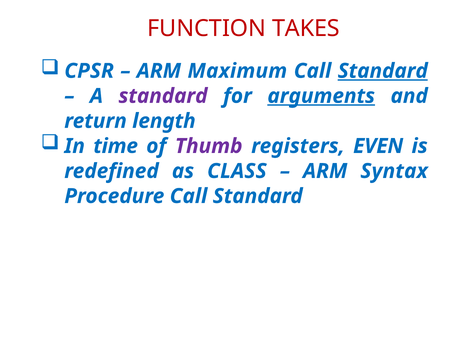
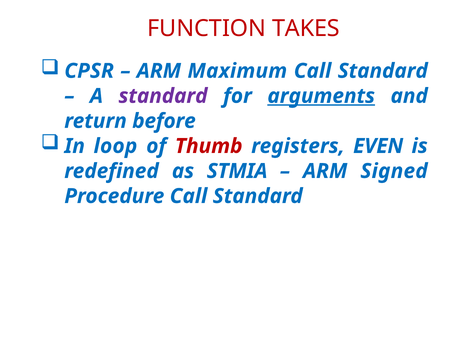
Standard underline: present -> none (383, 71)
length: length -> before (164, 121)
time: time -> loop (115, 146)
Thumb colour: purple -> red (209, 146)
CLASS: CLASS -> STMIA (237, 171)
Syntax: Syntax -> Signed (394, 171)
